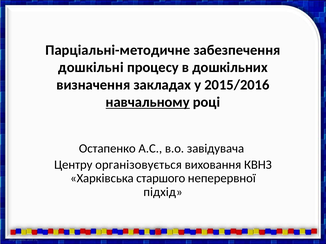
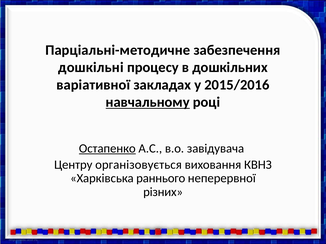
визначення: визначення -> варіативної (93, 85)
Остапенко underline: none -> present (107, 149)
старшого: старшого -> раннього (161, 179)
підхід: підхід -> різних (163, 192)
